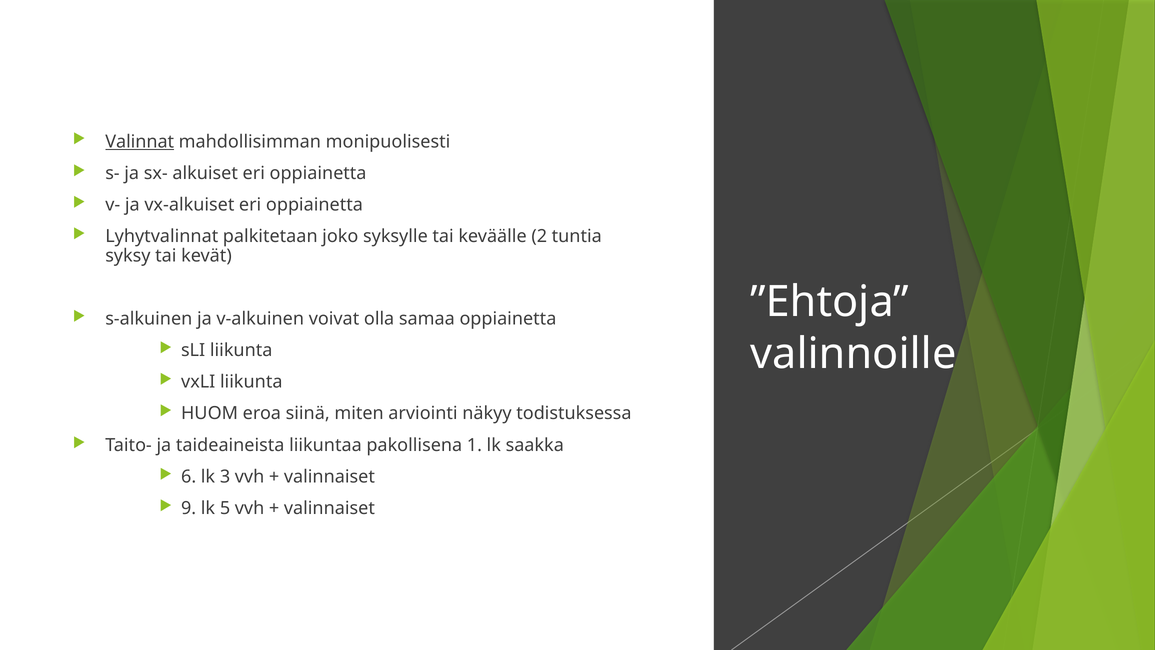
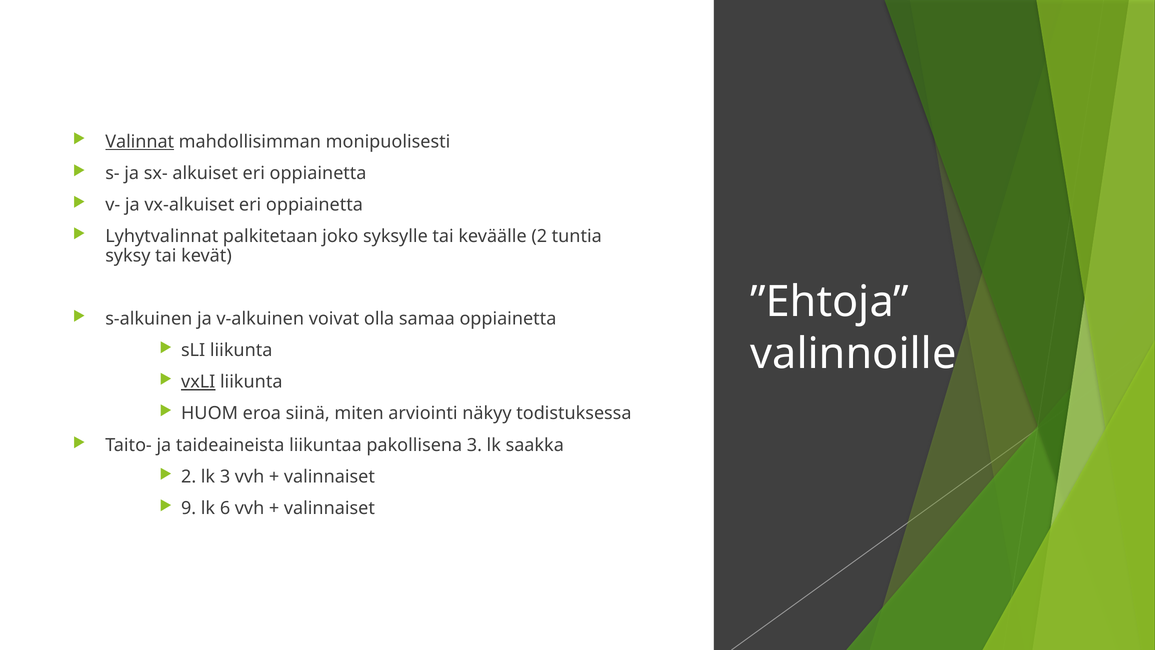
vxLI underline: none -> present (198, 382)
pakollisena 1: 1 -> 3 (474, 445)
6: 6 -> 2 (189, 476)
5: 5 -> 6 (225, 508)
